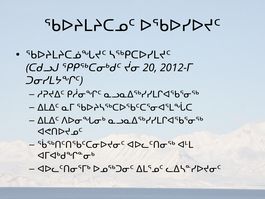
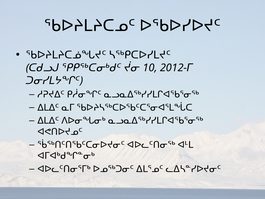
20: 20 -> 10 (150, 68)
